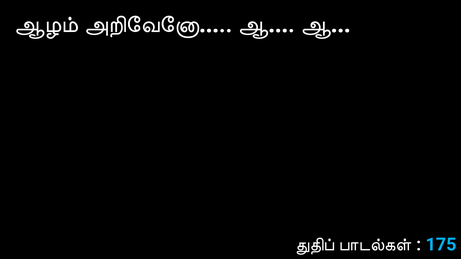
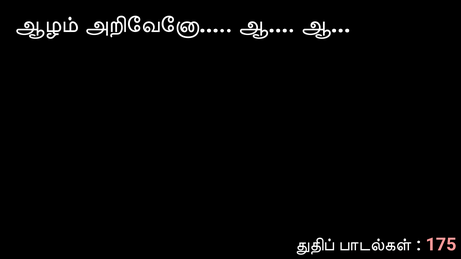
175 colour: light blue -> pink (441, 245)
